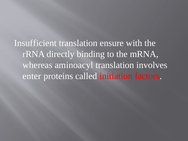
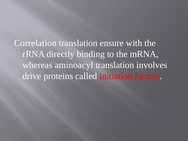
Insufficient: Insufficient -> Correlation (35, 43)
enter: enter -> drive (32, 76)
